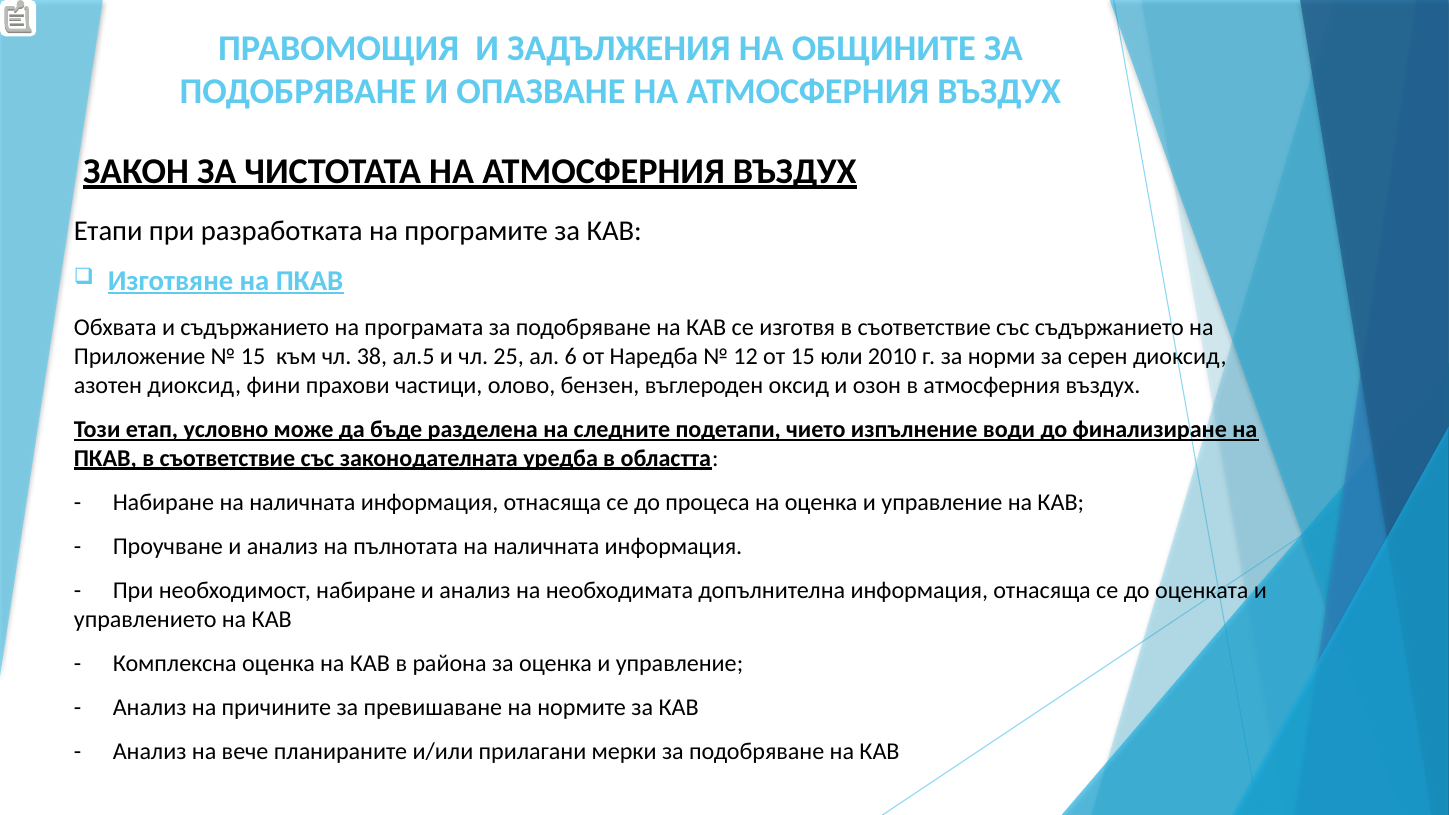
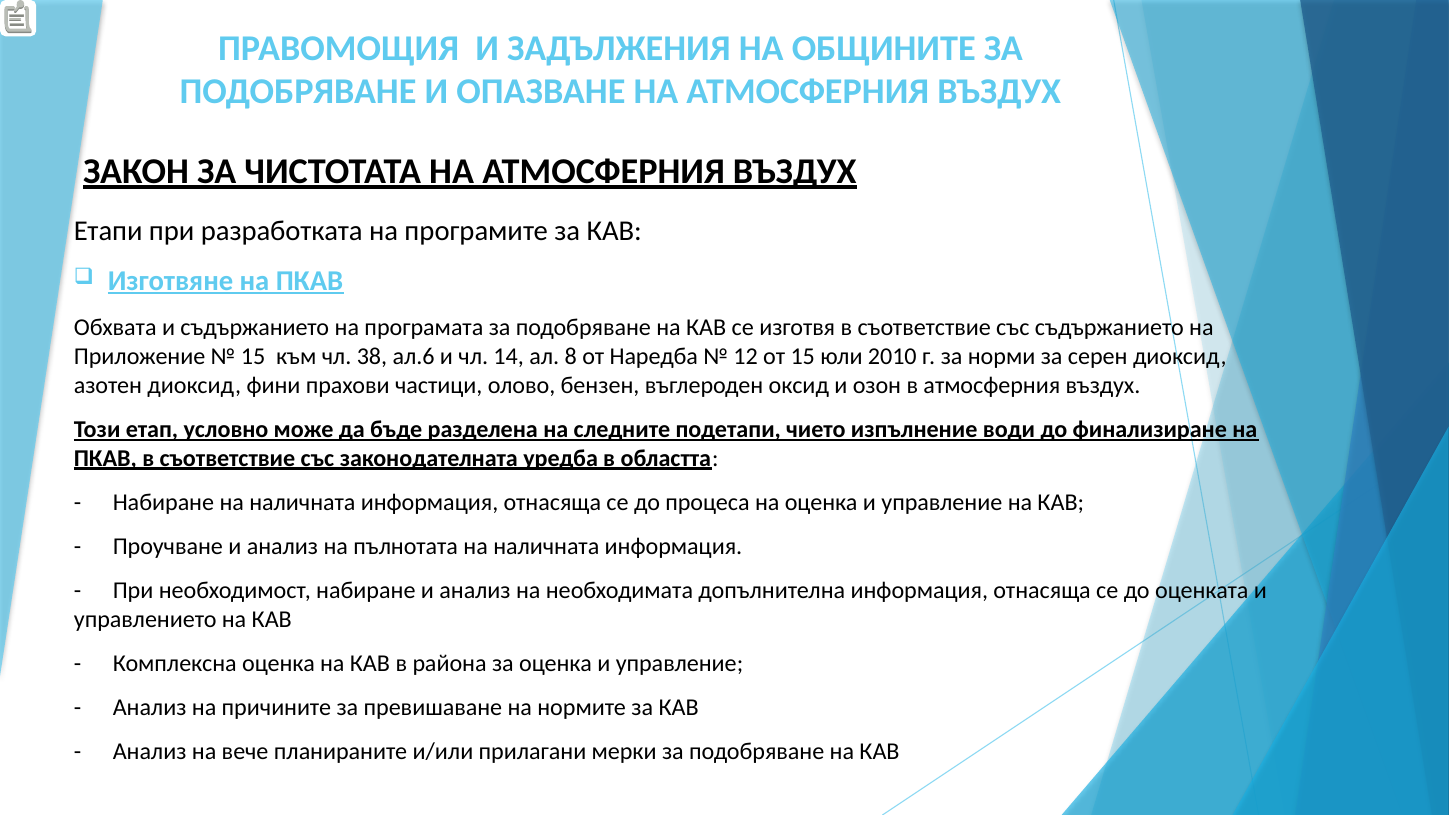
ал.5: ал.5 -> ал.6 (414, 356)
25: 25 -> 14 (509, 356)
6: 6 -> 8 (571, 356)
